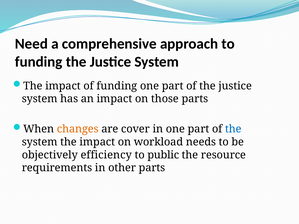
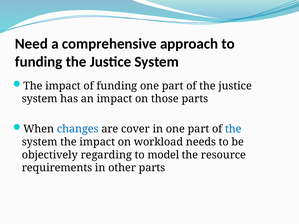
changes colour: orange -> blue (78, 129)
efficiency: efficiency -> regarding (106, 155)
public: public -> model (163, 155)
